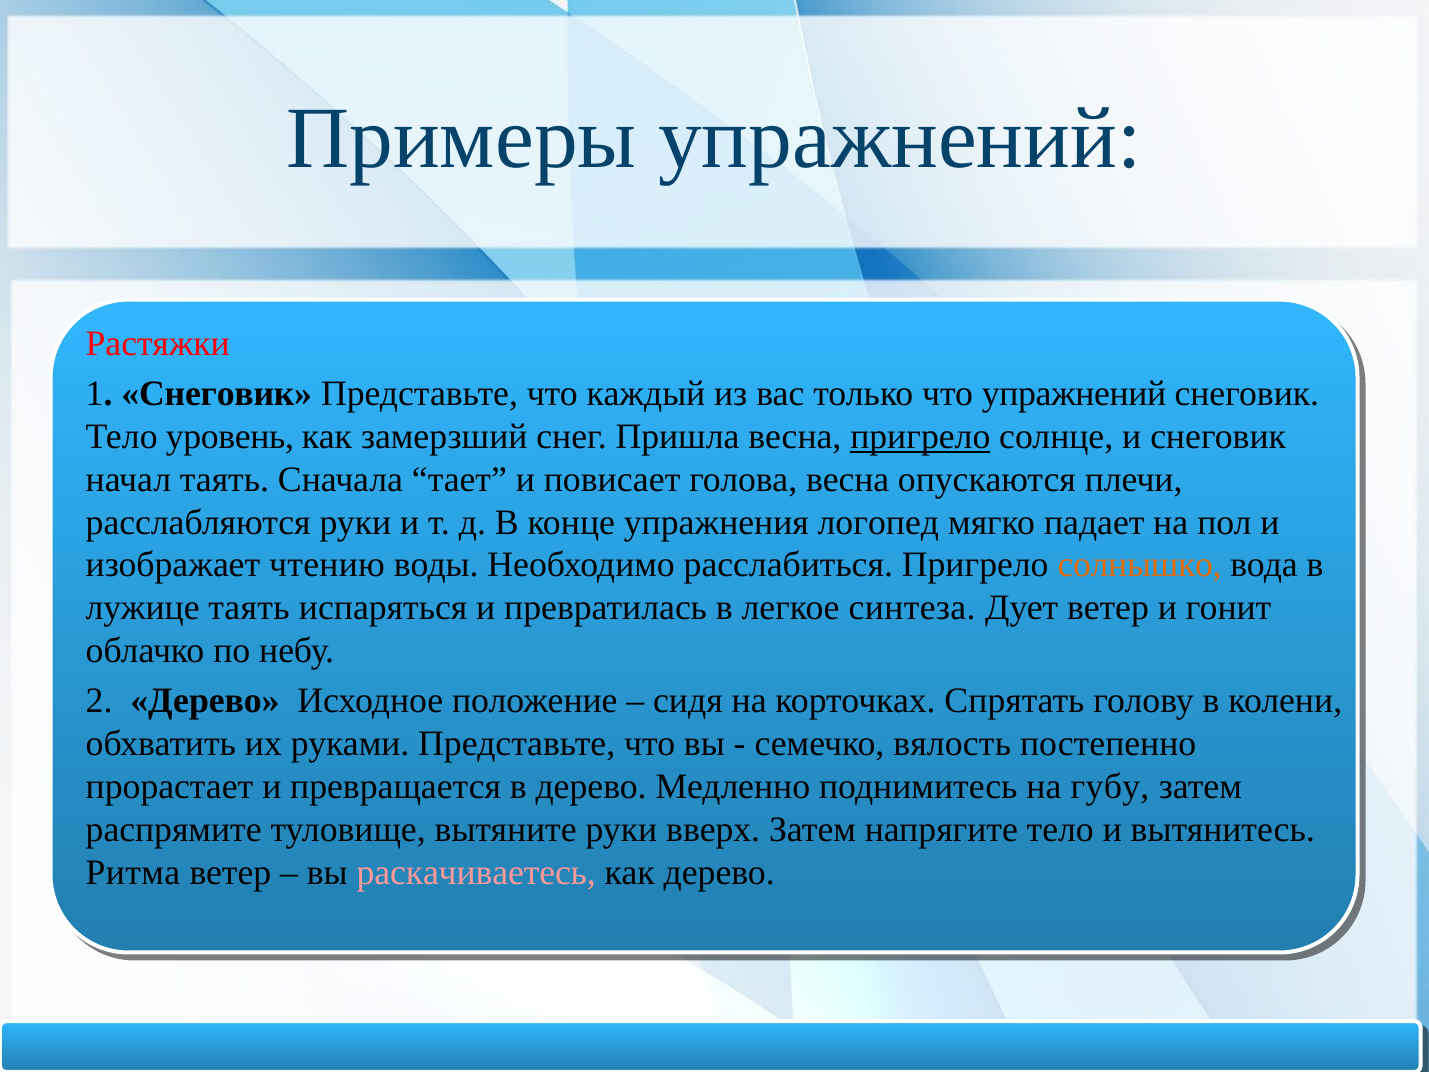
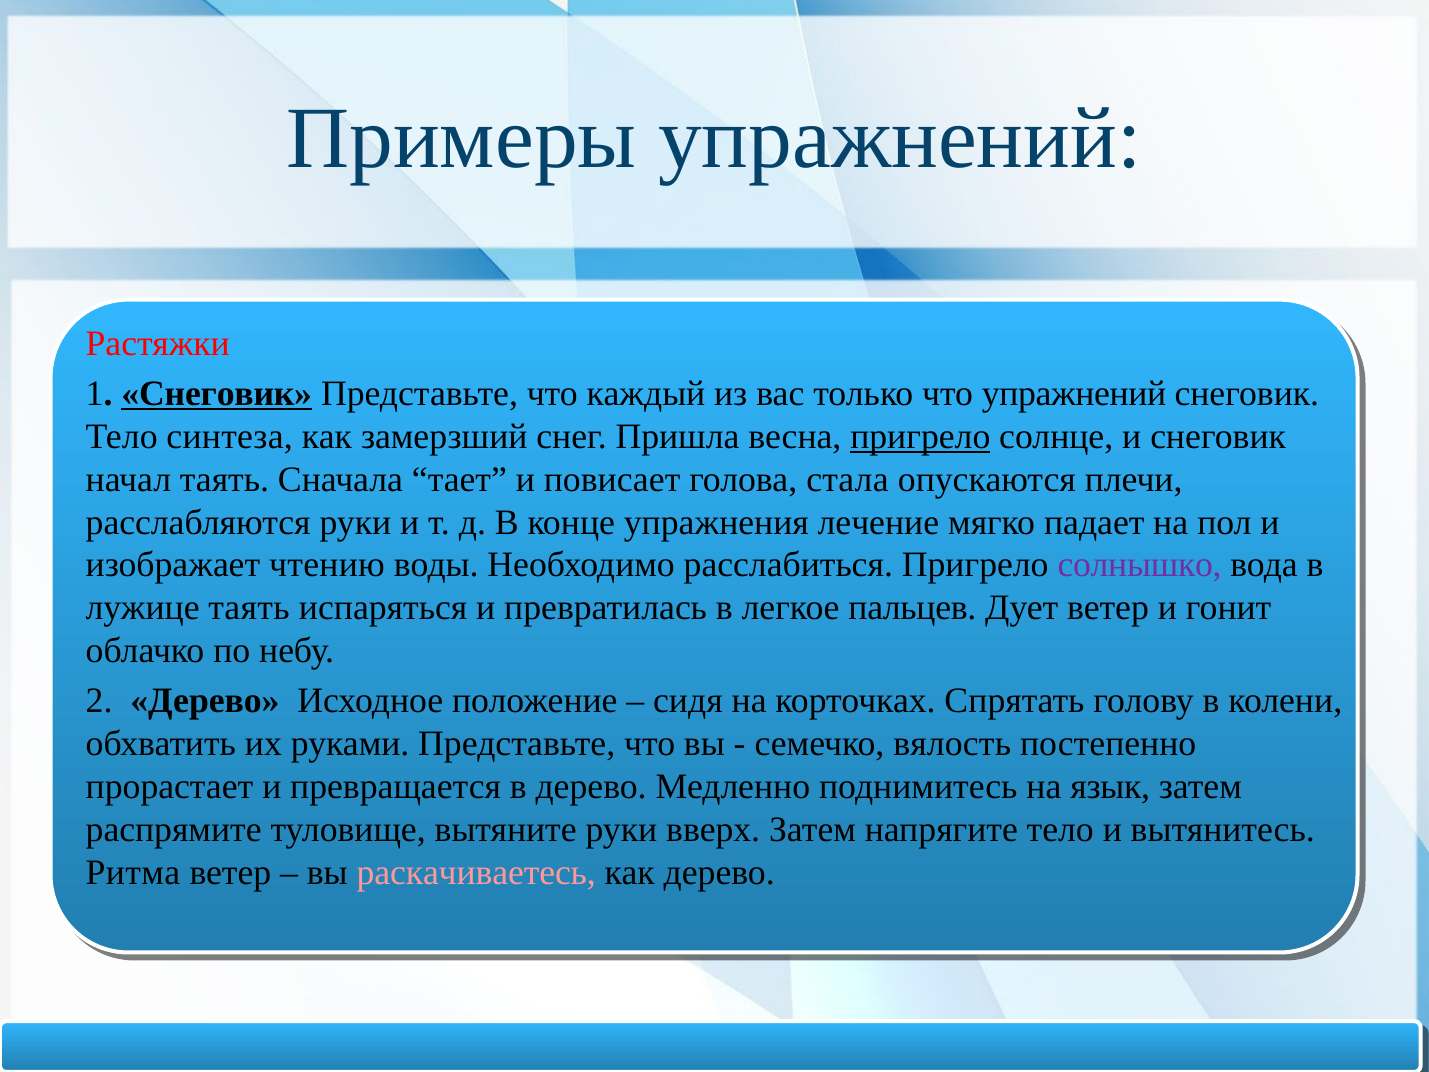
Снеговик underline: none -> present (217, 394)
уровень: уровень -> синтеза (230, 436)
голова весна: весна -> стала (847, 479)
логопед: логопед -> лечение (878, 522)
солнышко colour: orange -> purple (1140, 565)
синтеза: синтеза -> пальцев (912, 608)
губу: губу -> язык (1110, 787)
